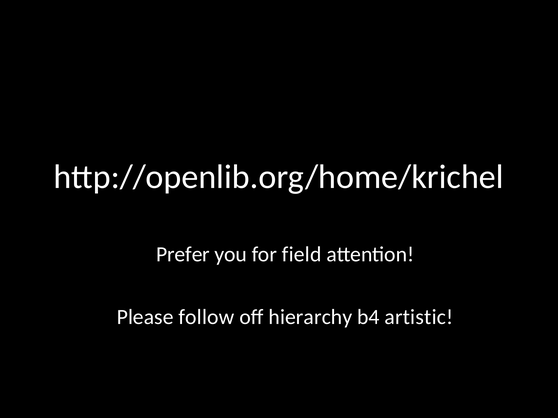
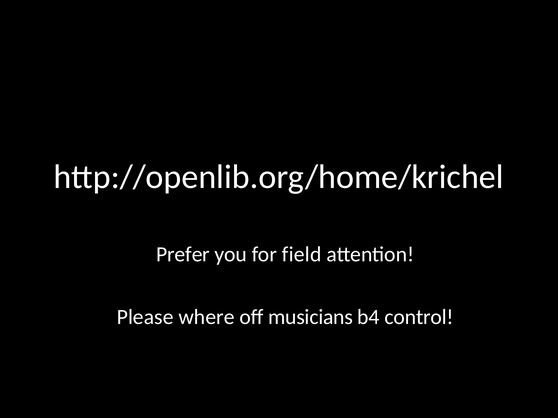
follow: follow -> where (206, 318)
hierarchy: hierarchy -> musicians (311, 318)
artistic: artistic -> control (419, 318)
